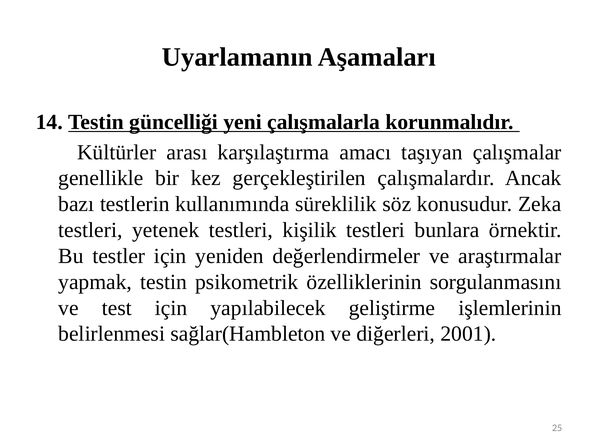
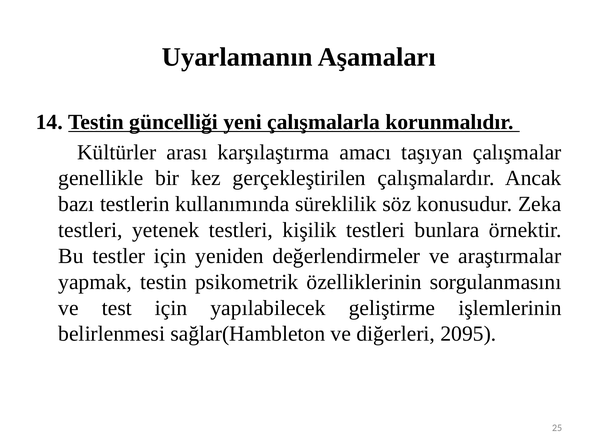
2001: 2001 -> 2095 (468, 334)
